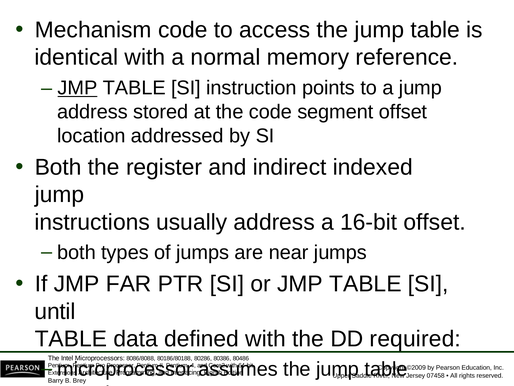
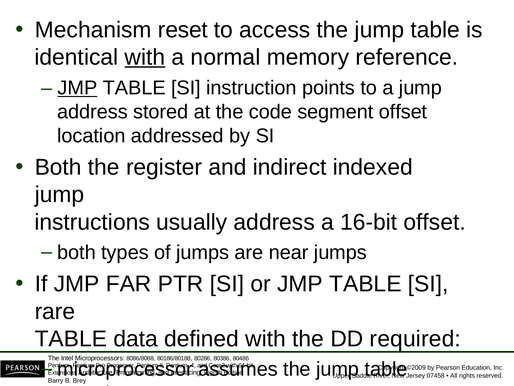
Mechanism code: code -> reset (183, 30)
with underline: none -> present (145, 57)
until: until -> rare (55, 311)
